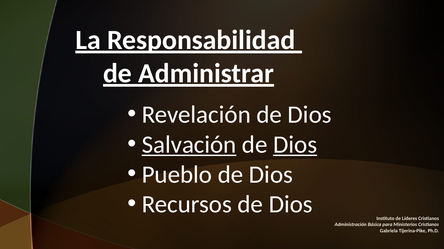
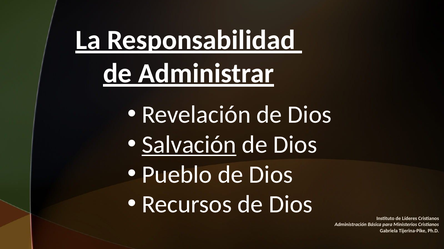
Dios underline: present -> none (295, 145)
